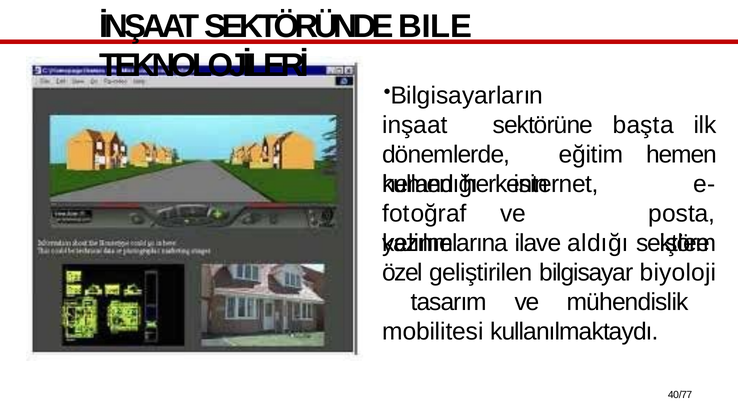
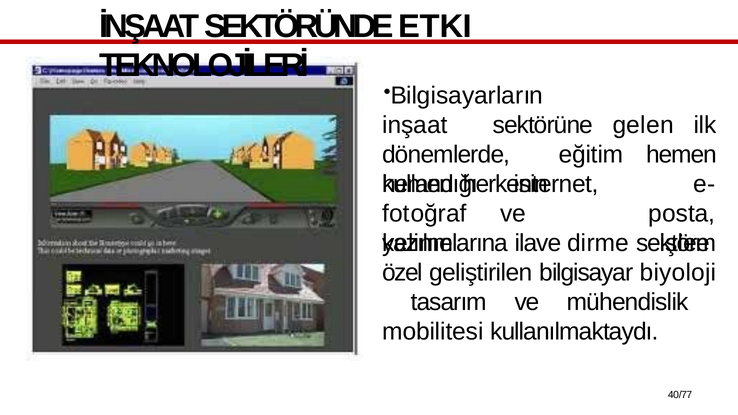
BILE: BILE -> ETKI (435, 26)
başta: başta -> gelen (643, 125)
aldığı: aldığı -> dirme (598, 243)
